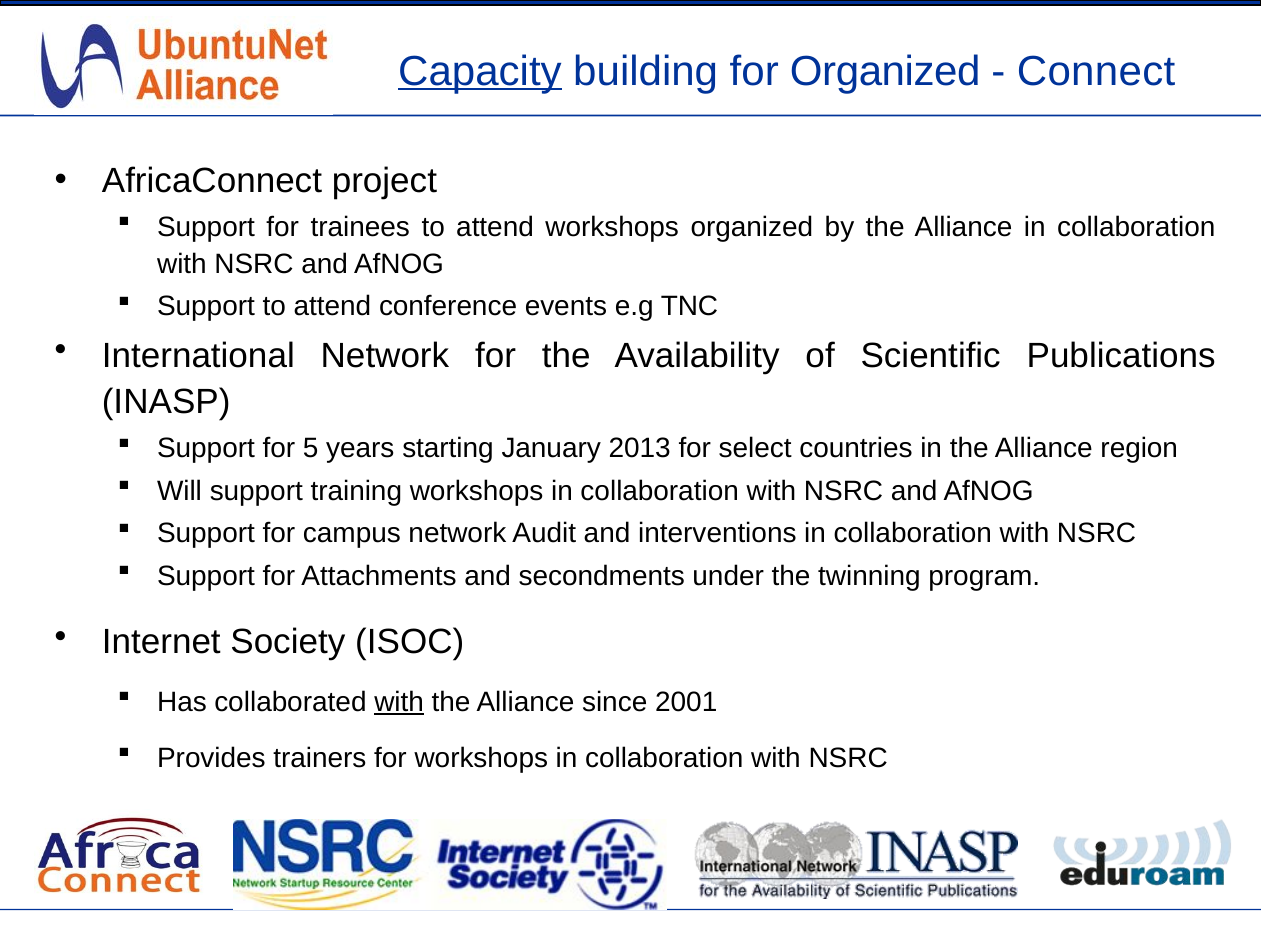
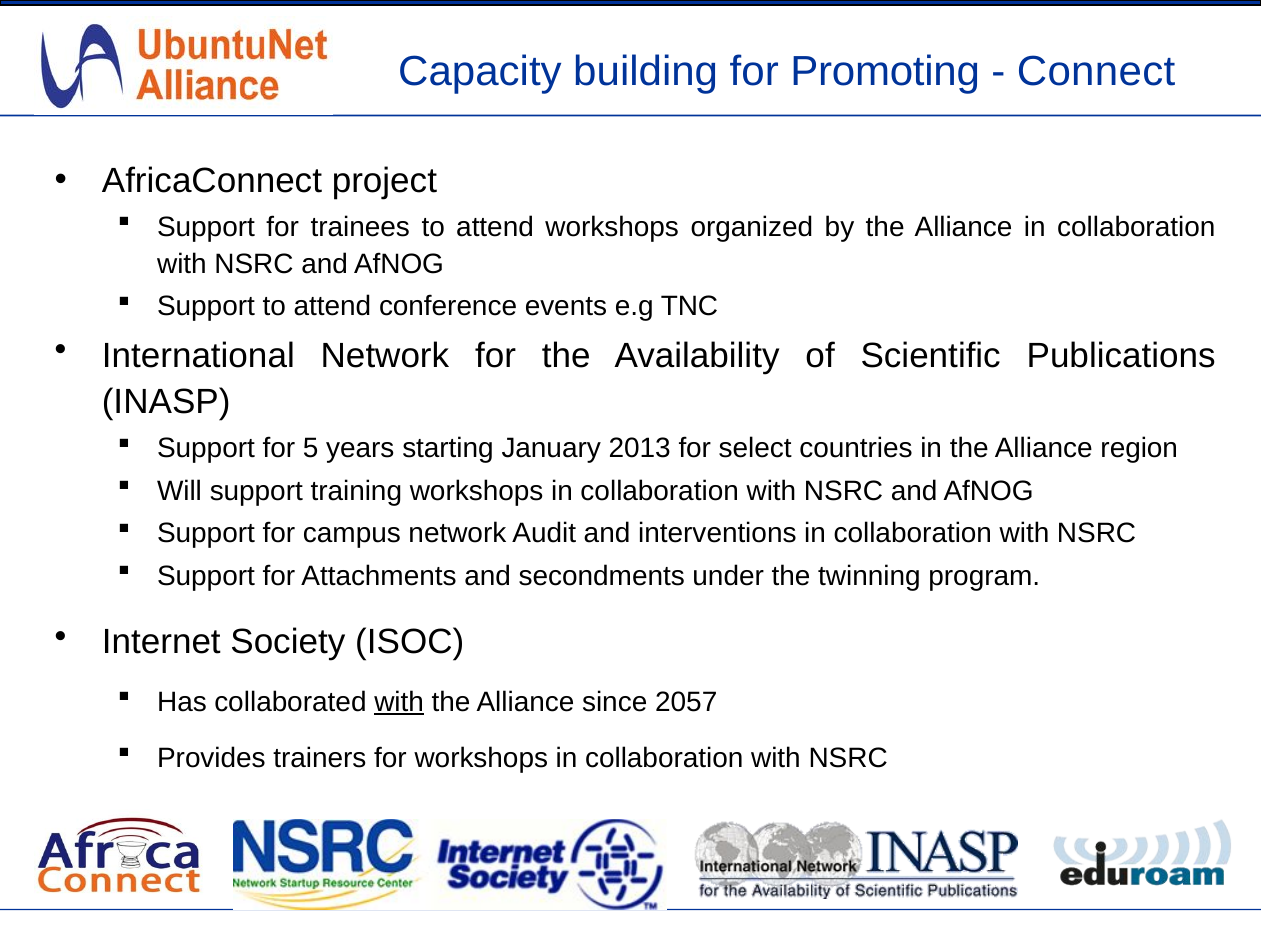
Capacity underline: present -> none (480, 71)
for Organized: Organized -> Promoting (885, 71)
2001: 2001 -> 2057 (686, 702)
